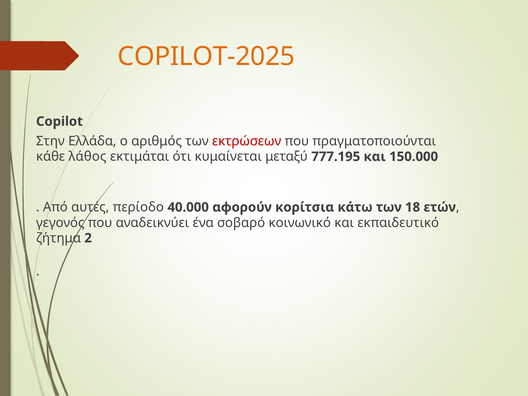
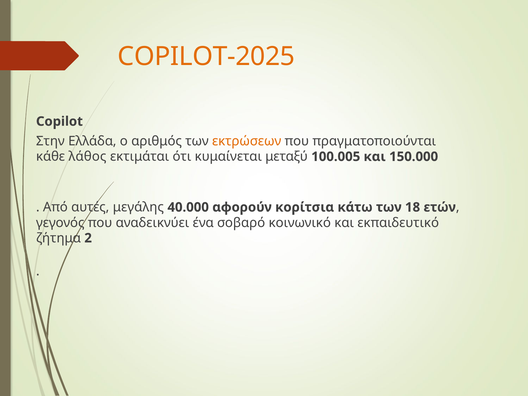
εκτρώσεων colour: red -> orange (247, 141)
777.195: 777.195 -> 100.005 (336, 157)
περίοδο: περίοδο -> μεγάλης (138, 207)
